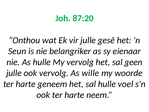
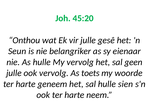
87:20: 87:20 -> 45:20 (83, 18)
wille: wille -> toets (90, 73)
voel: voel -> sien (126, 84)
